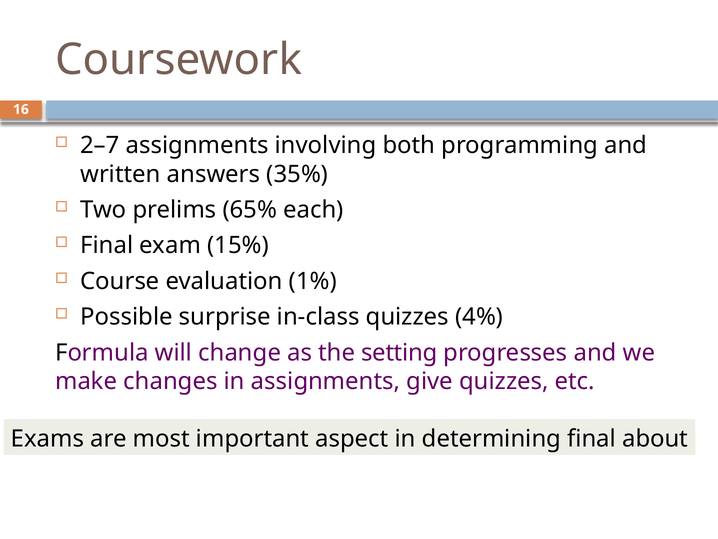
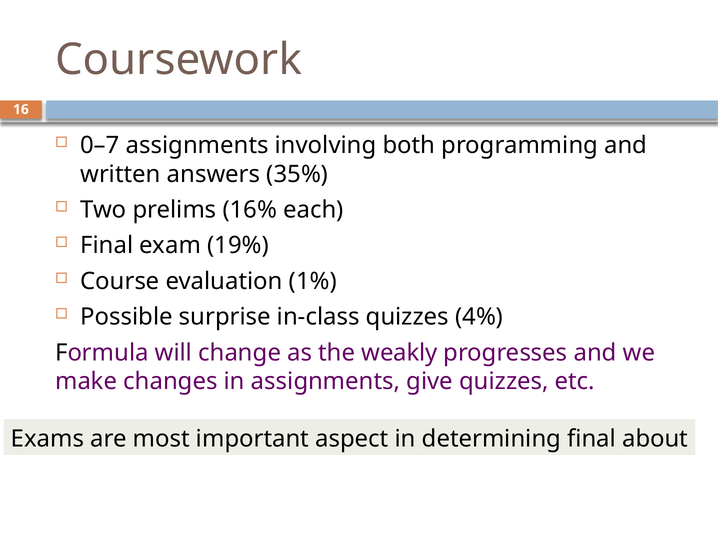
2–7: 2–7 -> 0–7 (100, 145)
65%: 65% -> 16% (250, 210)
15%: 15% -> 19% (238, 245)
setting: setting -> weakly (399, 352)
